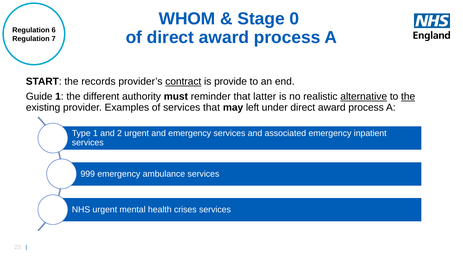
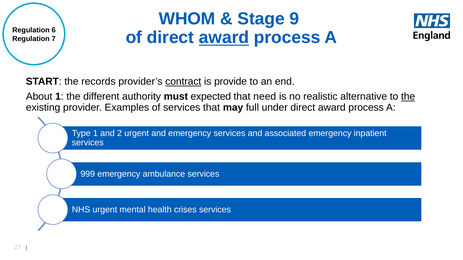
0: 0 -> 9 (294, 19)
award underline: none -> present (224, 38)
Guide: Guide -> About (39, 97)
reminder: reminder -> expected (211, 97)
latter: latter -> need (265, 97)
alternative underline: present -> none (364, 97)
left: left -> full (252, 108)
